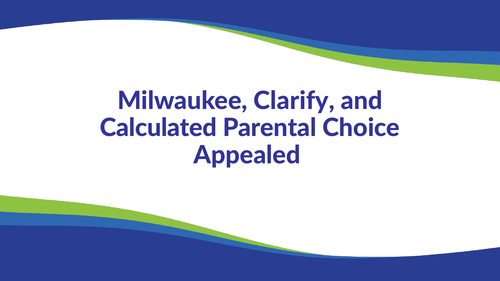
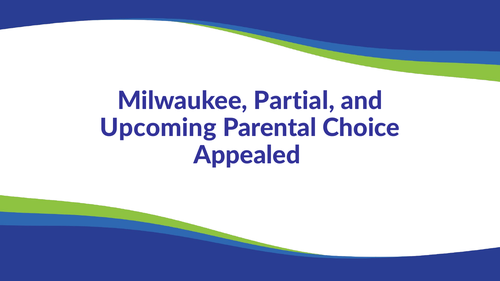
Clarify: Clarify -> Partial (294, 101)
Calculated: Calculated -> Upcoming (158, 128)
